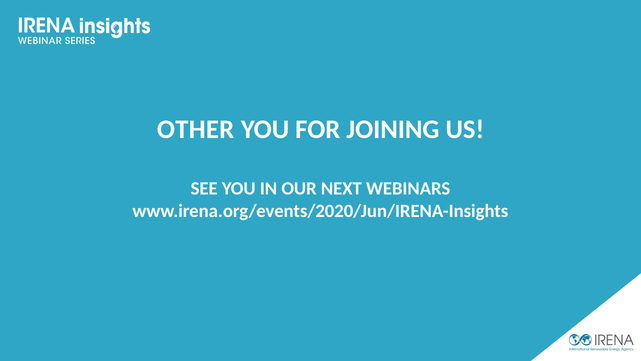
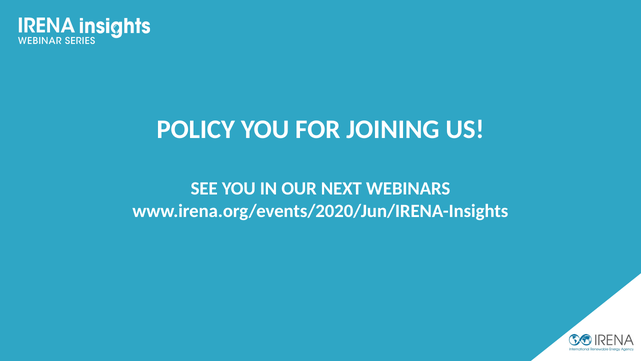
OTHER: OTHER -> POLICY (196, 129)
